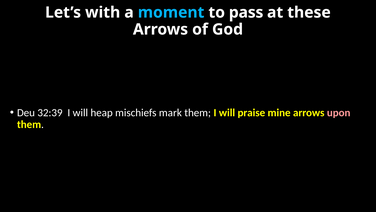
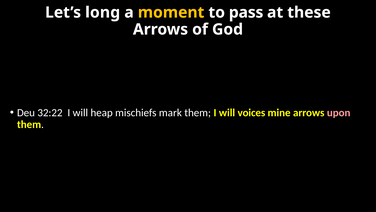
with: with -> long (103, 12)
moment colour: light blue -> yellow (171, 12)
32:39: 32:39 -> 32:22 (50, 112)
praise: praise -> voices (251, 112)
